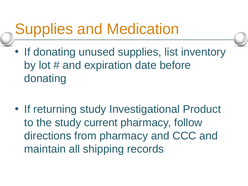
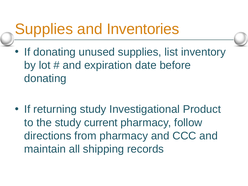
Medication: Medication -> Inventories (143, 29)
